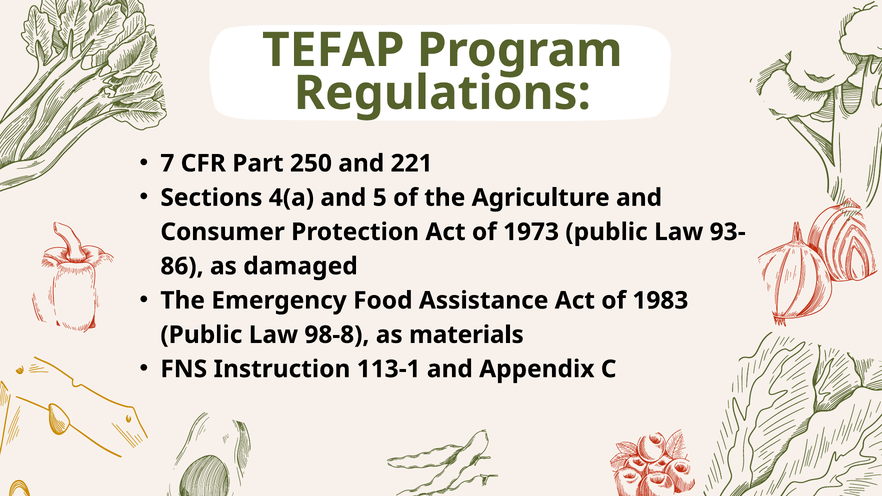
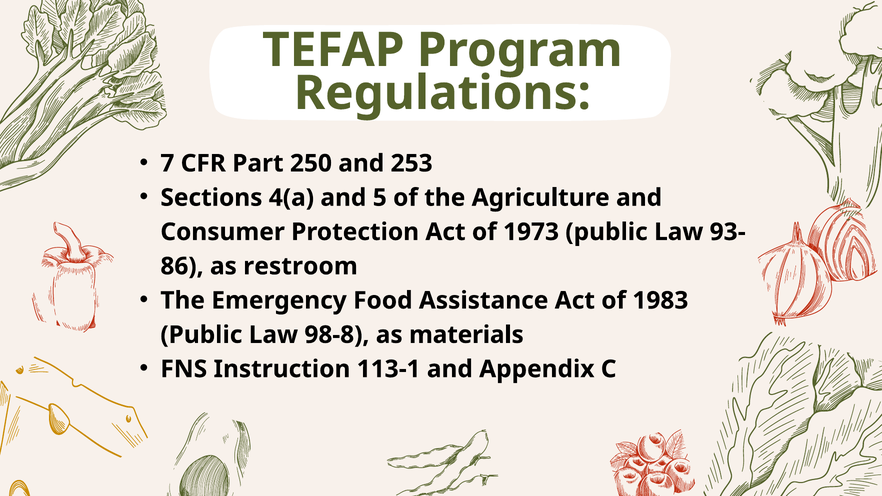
221: 221 -> 253 (412, 163)
damaged: damaged -> restroom (300, 266)
